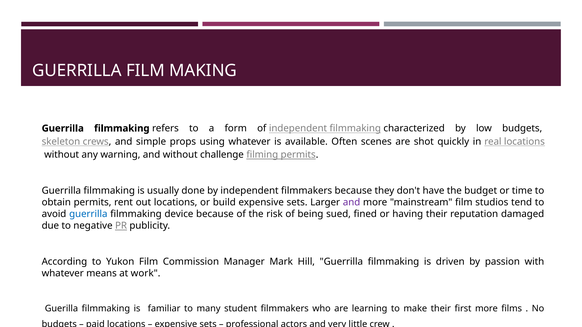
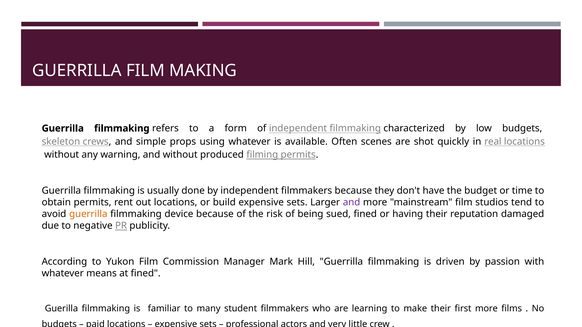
challenge: challenge -> produced (222, 155)
guerrilla colour: blue -> orange (88, 214)
at work: work -> fined (146, 274)
